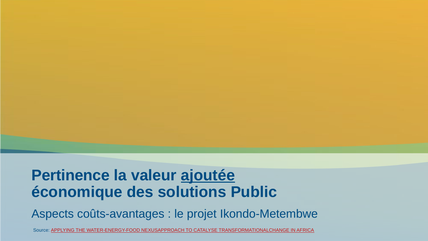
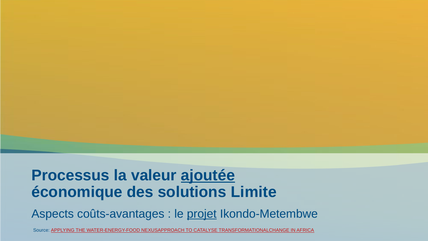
Pertinence: Pertinence -> Processus (71, 175)
Public: Public -> Limite (254, 192)
projet underline: none -> present (202, 214)
